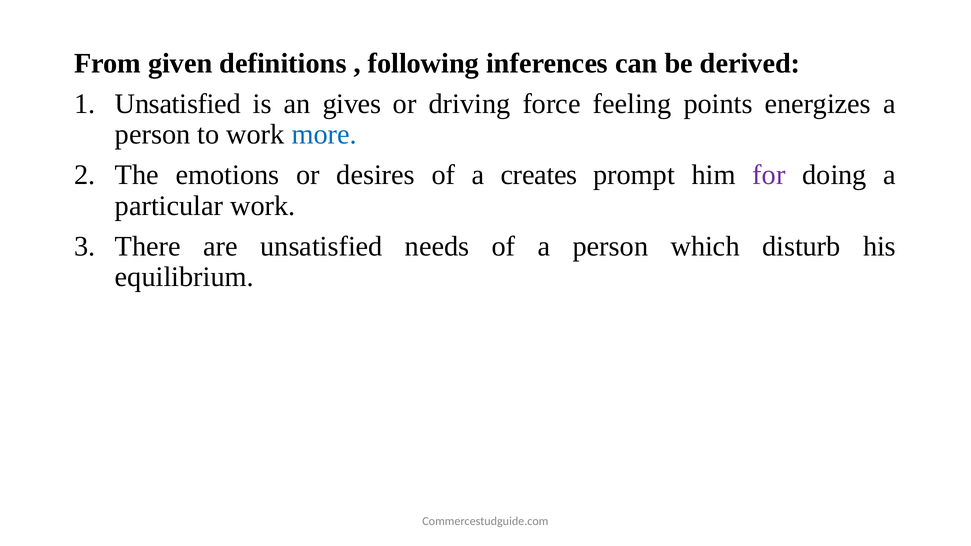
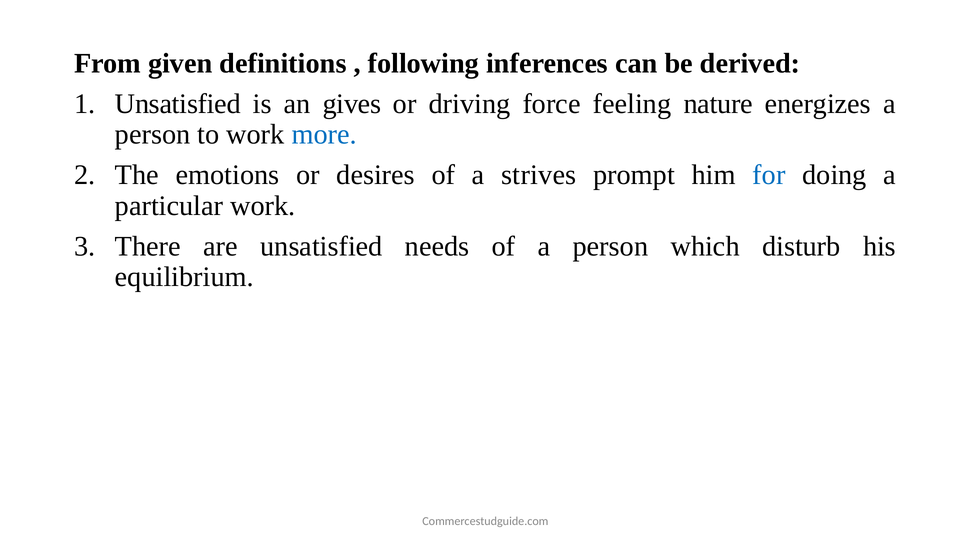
points: points -> nature (718, 104)
creates: creates -> strives (539, 175)
for colour: purple -> blue (769, 175)
